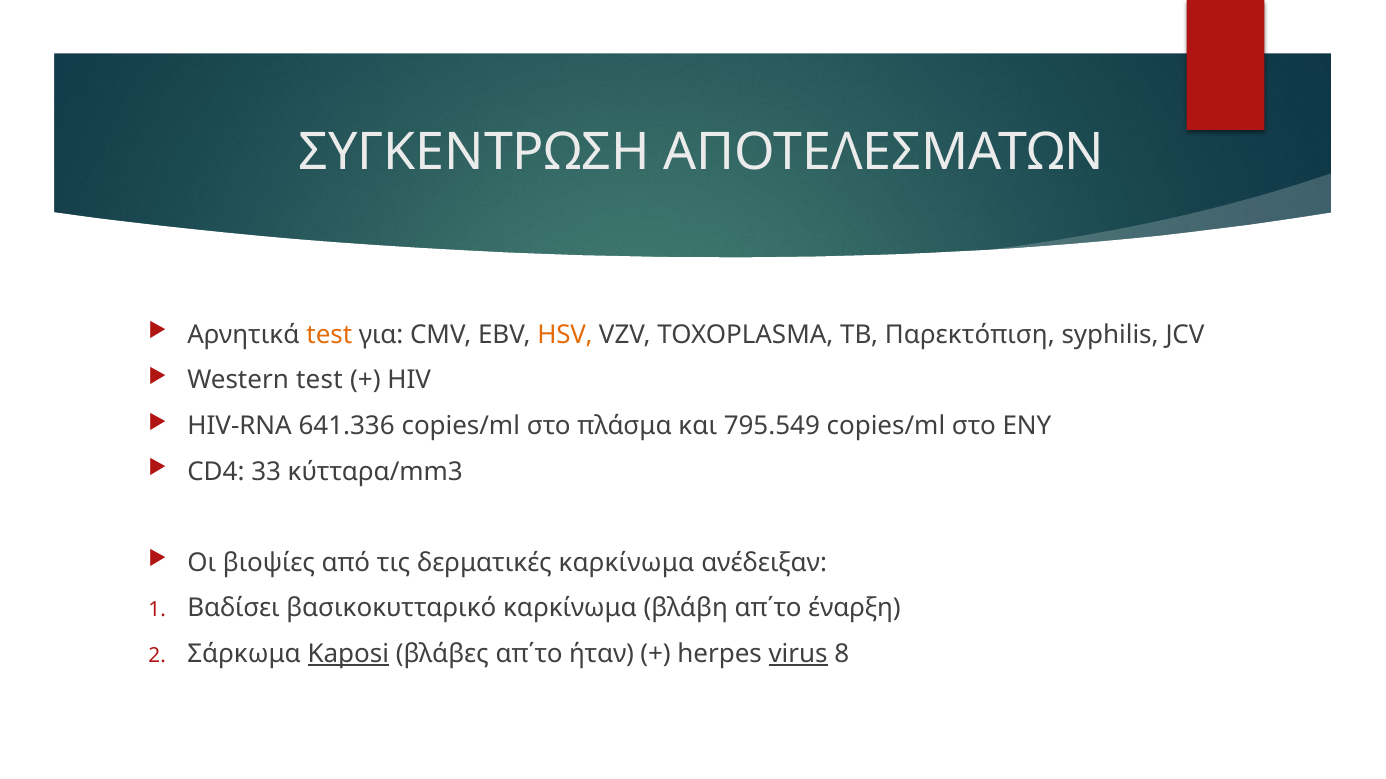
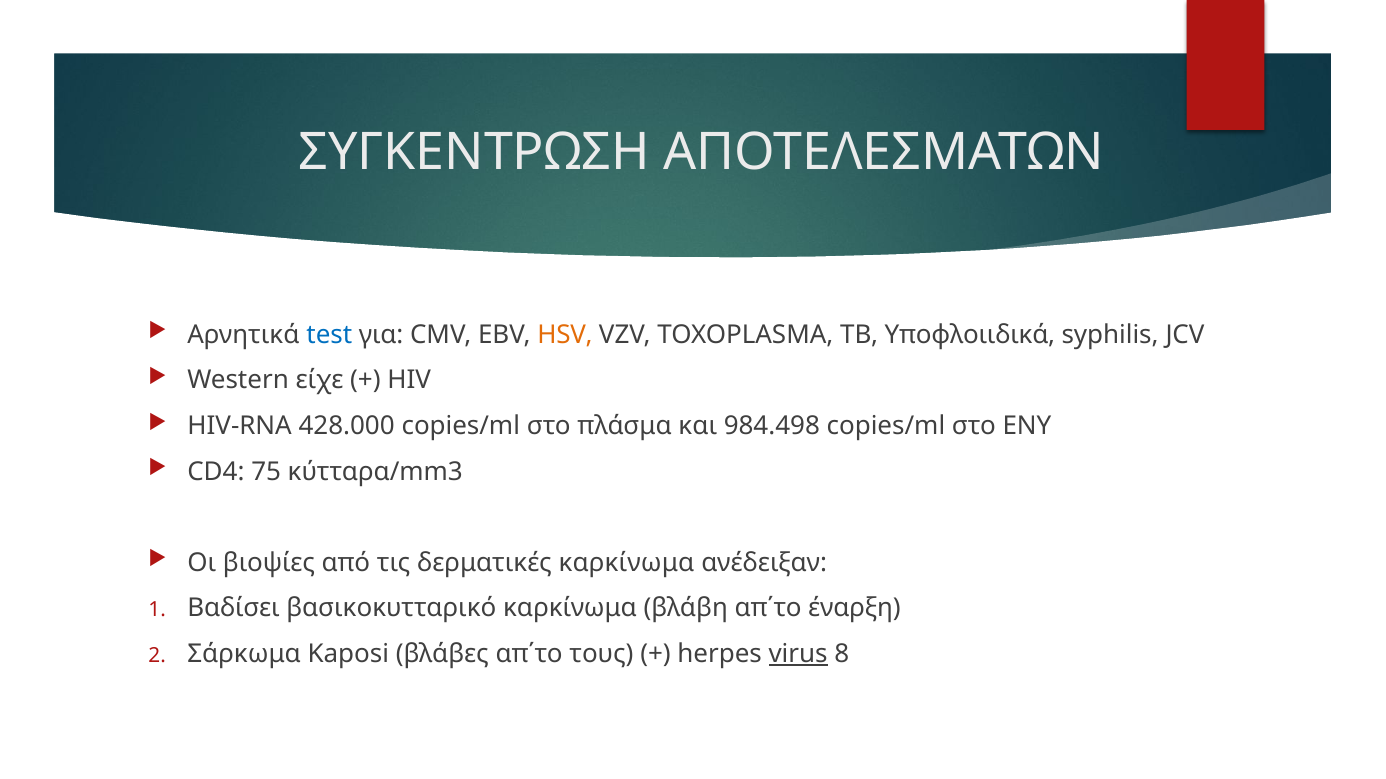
test colour: orange -> blue (329, 335)
Παρεκτόπιση: Παρεκτόπιση -> Υποφλοιιδικά (970, 335)
Western test: test -> είχε (320, 381)
641.336: 641.336 -> 428.000 (347, 426)
795.549: 795.549 -> 984.498 (772, 426)
33: 33 -> 75 (266, 472)
Kaposi underline: present -> none (348, 654)
ήταν: ήταν -> τους (601, 654)
